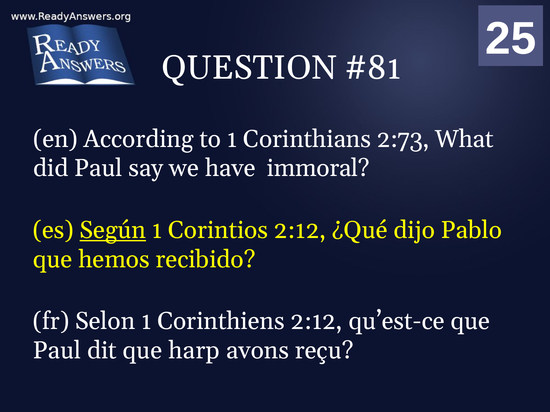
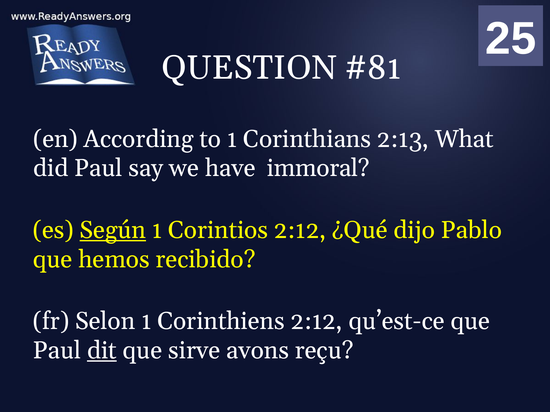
2:73: 2:73 -> 2:13 (403, 139)
dit underline: none -> present (102, 351)
harp: harp -> sirve (194, 351)
